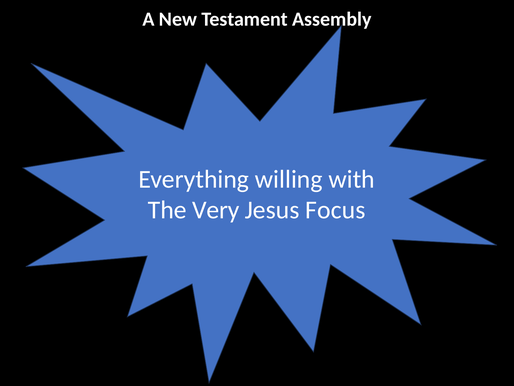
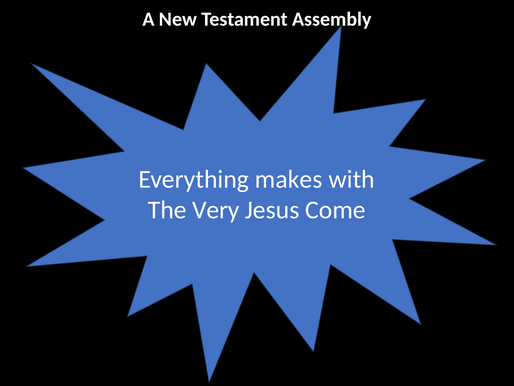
willing: willing -> makes (289, 179)
Focus: Focus -> Come (335, 210)
